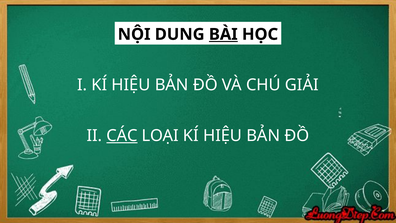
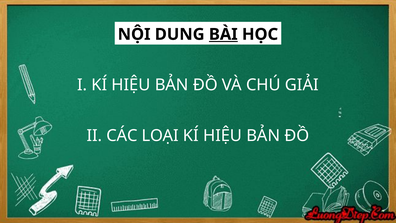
CÁC underline: present -> none (122, 136)
